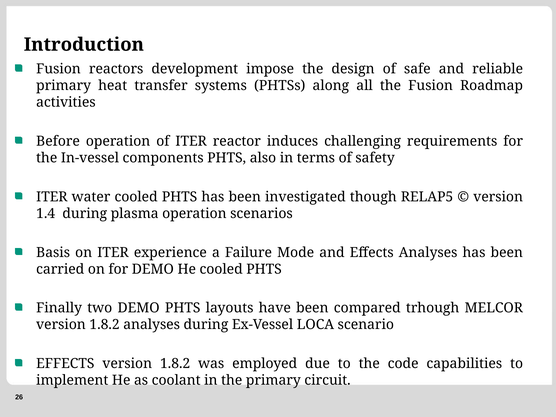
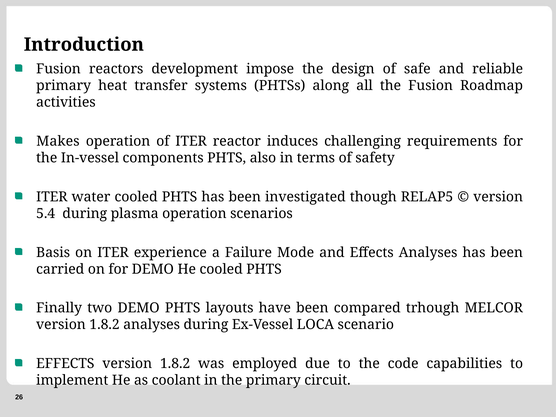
Before: Before -> Makes (58, 141)
1.4: 1.4 -> 5.4 (46, 214)
